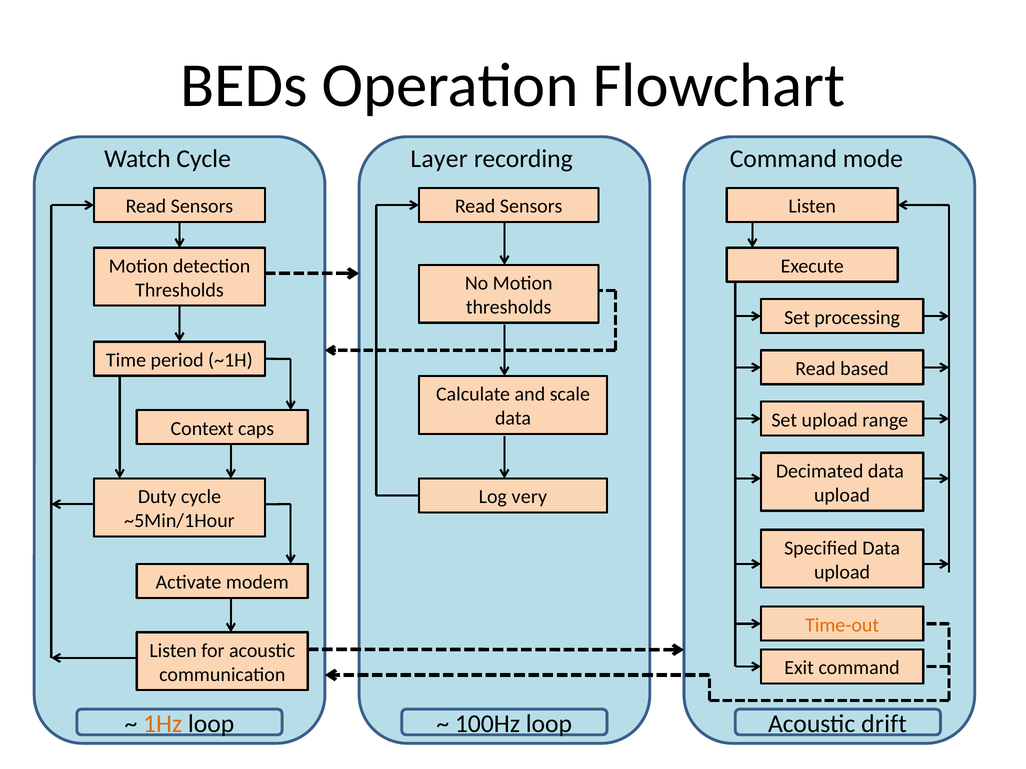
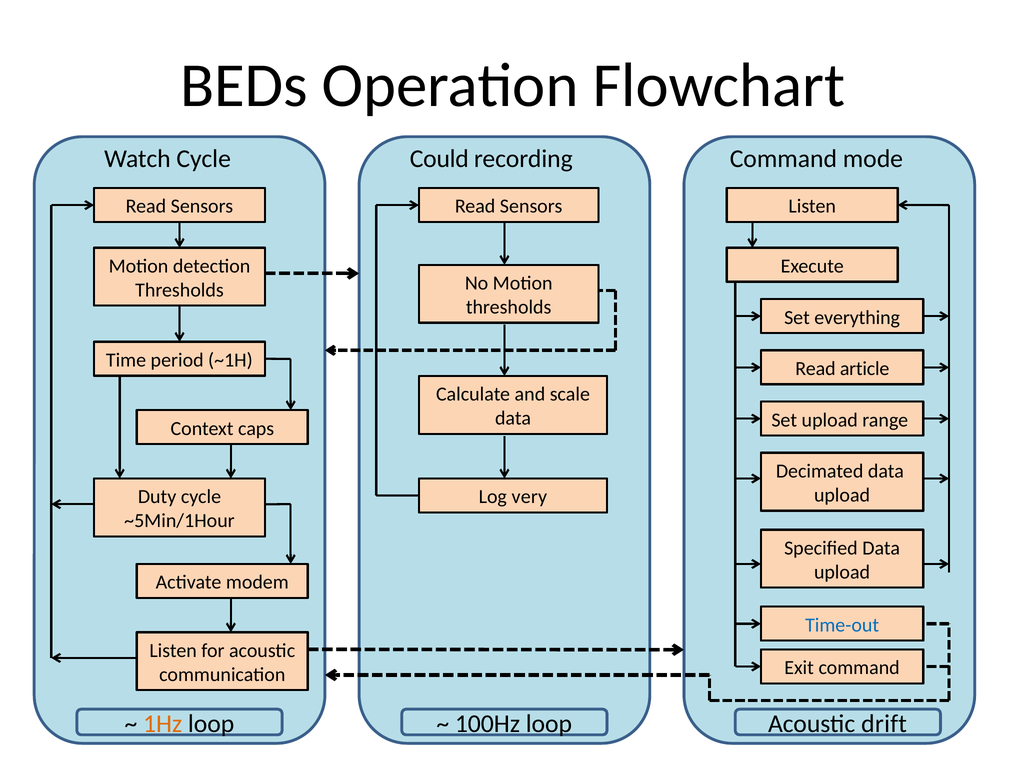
Layer: Layer -> Could (439, 159)
processing: processing -> everything (857, 318)
based: based -> article (865, 369)
Time-out colour: orange -> blue (842, 625)
